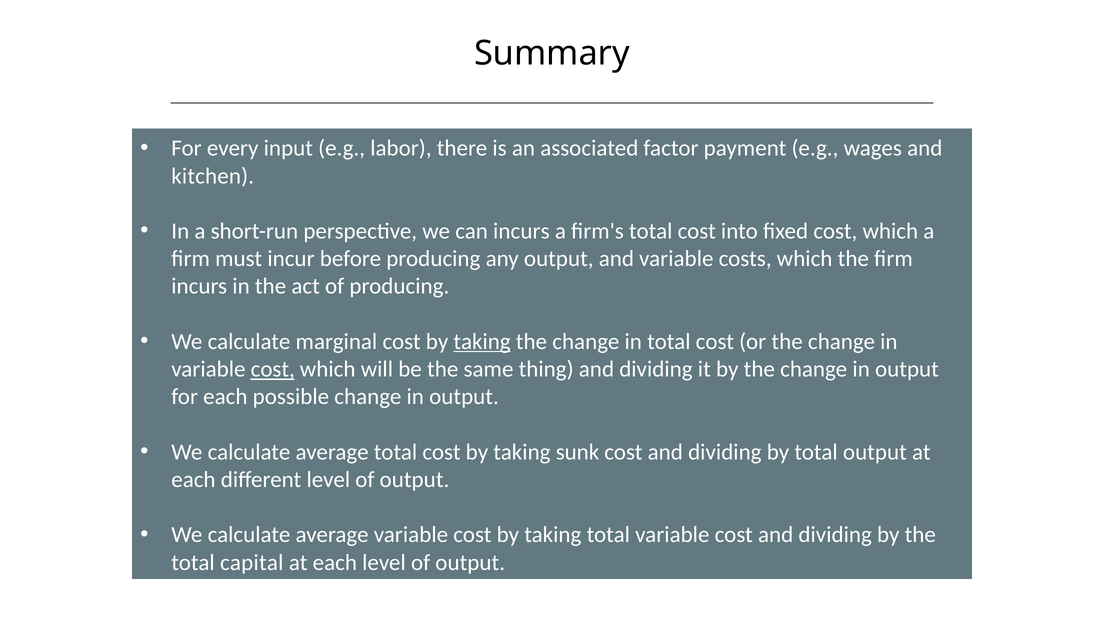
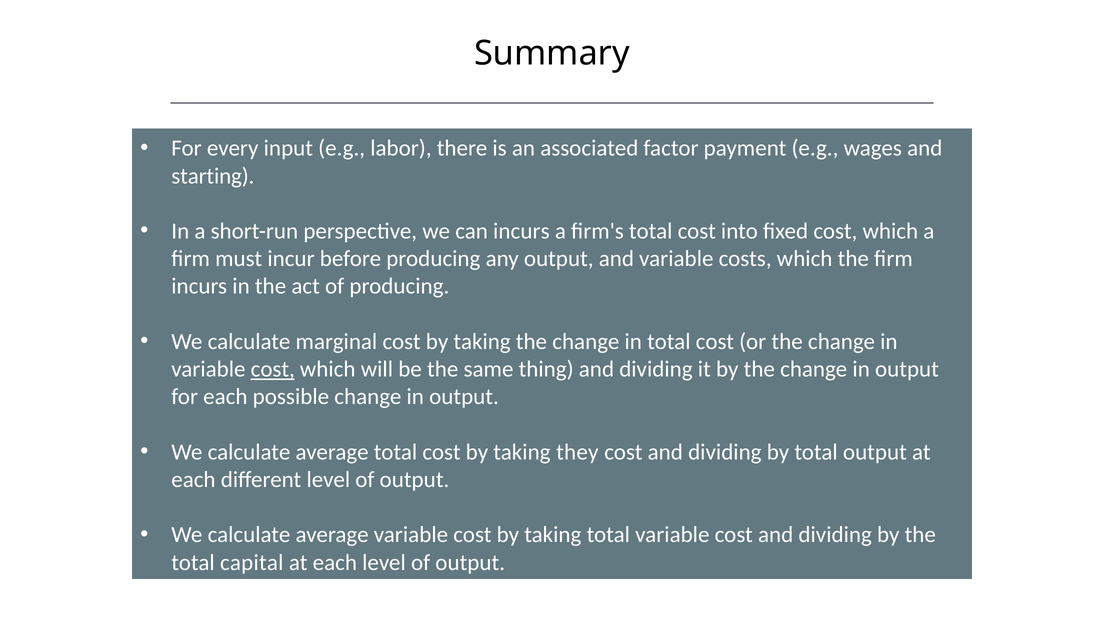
kitchen: kitchen -> starting (213, 176)
taking underline: present -> none (482, 342)
sunk: sunk -> they (577, 452)
